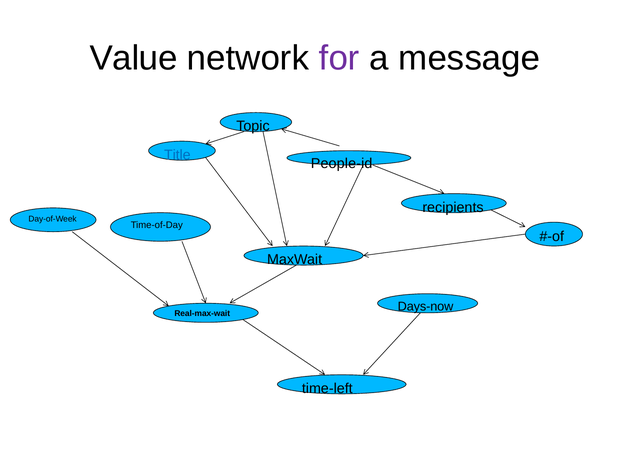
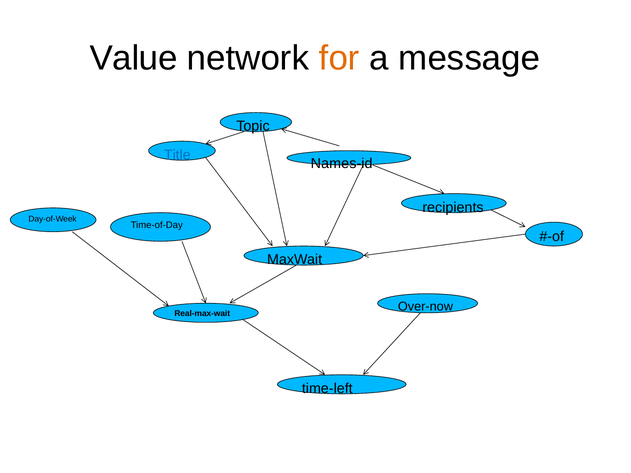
for colour: purple -> orange (339, 58)
People-id: People-id -> Names-id (342, 164)
Days-now: Days-now -> Over-now (425, 307)
